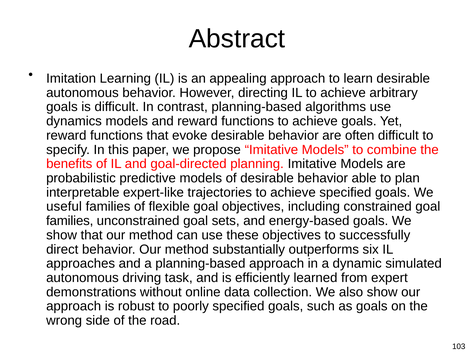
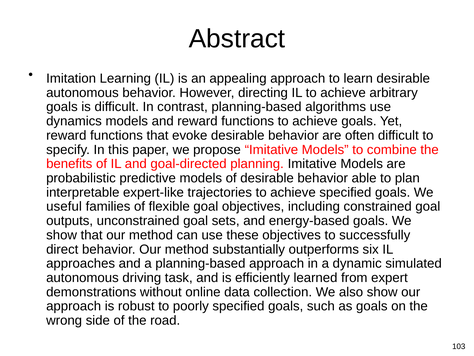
families: families -> outputs (70, 221)
